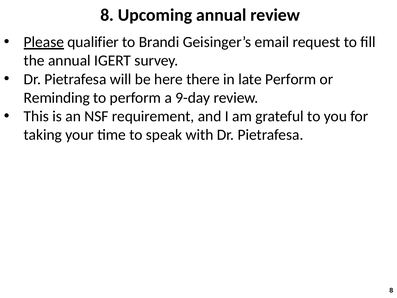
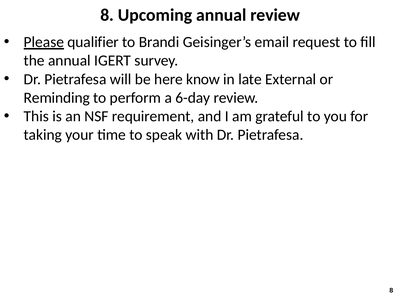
there: there -> know (203, 79)
late Perform: Perform -> External (291, 79)
9-day: 9-day -> 6-day (193, 98)
